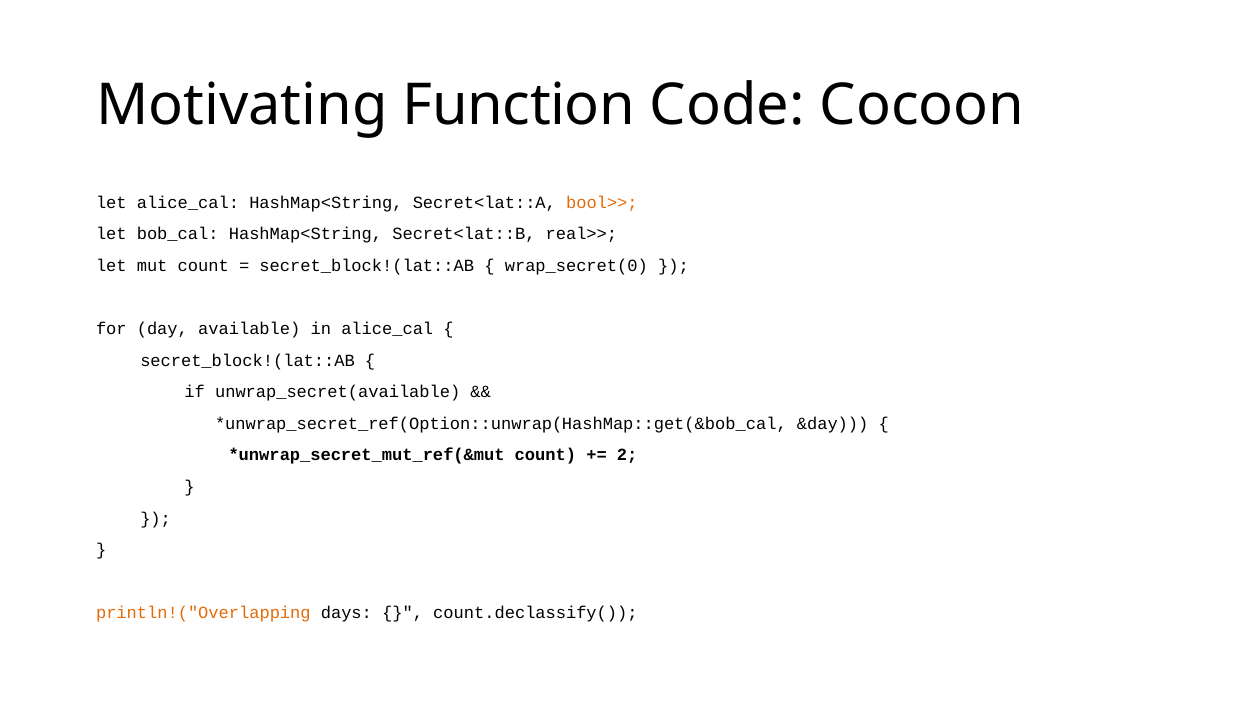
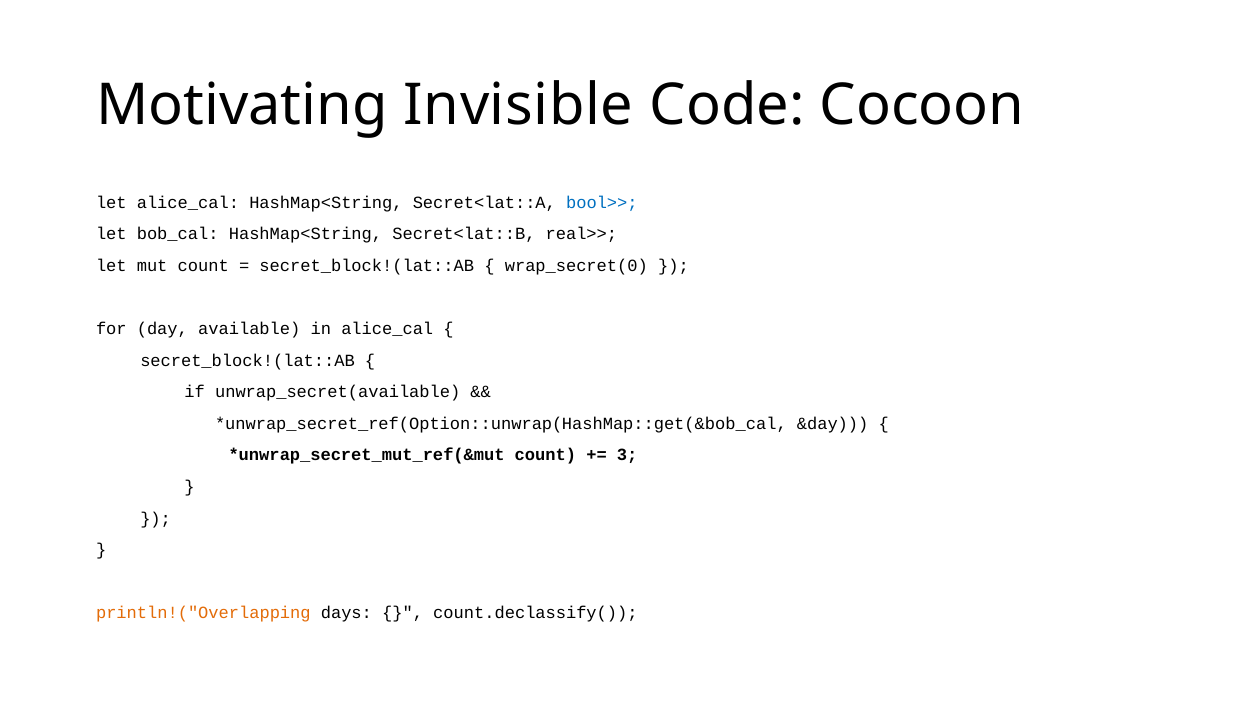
Function: Function -> Invisible (518, 106)
bool>> colour: orange -> blue (602, 203)
2: 2 -> 3 (627, 455)
